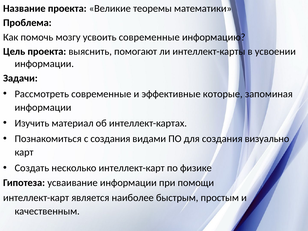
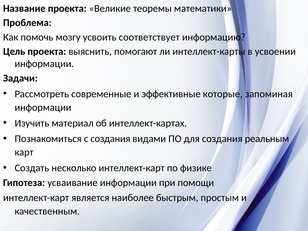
усвоить современные: современные -> соответствует (149, 37)
визуально: визуально -> реальным (267, 139)
